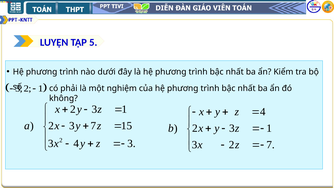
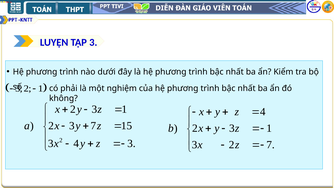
TẬP 5: 5 -> 3 (93, 42)
